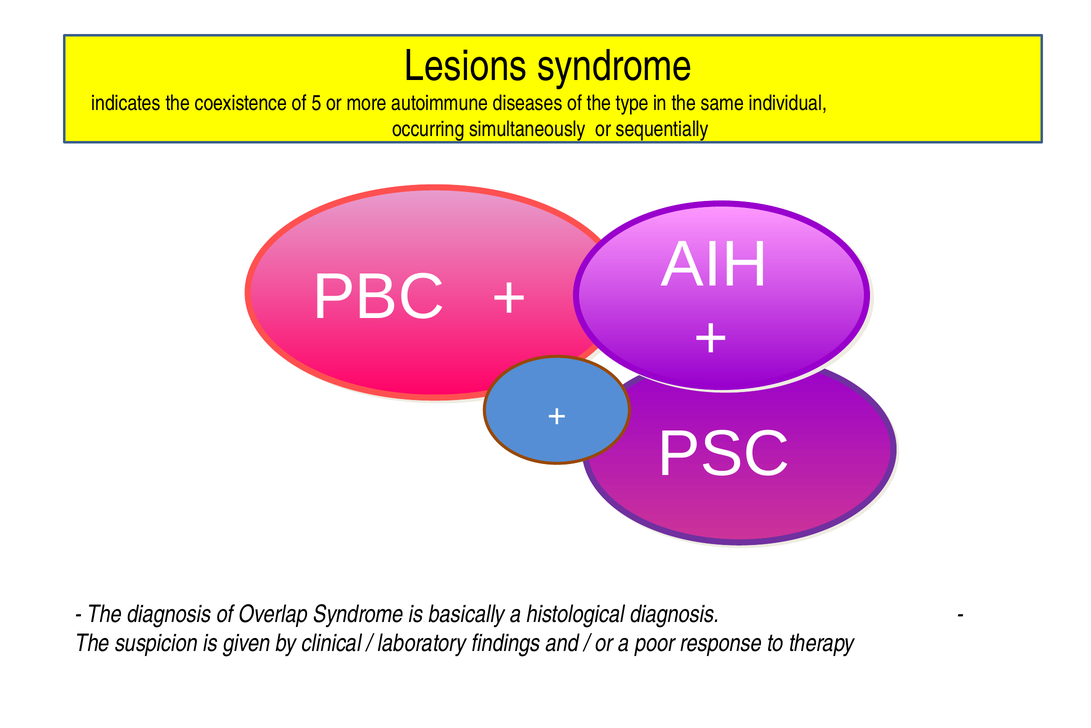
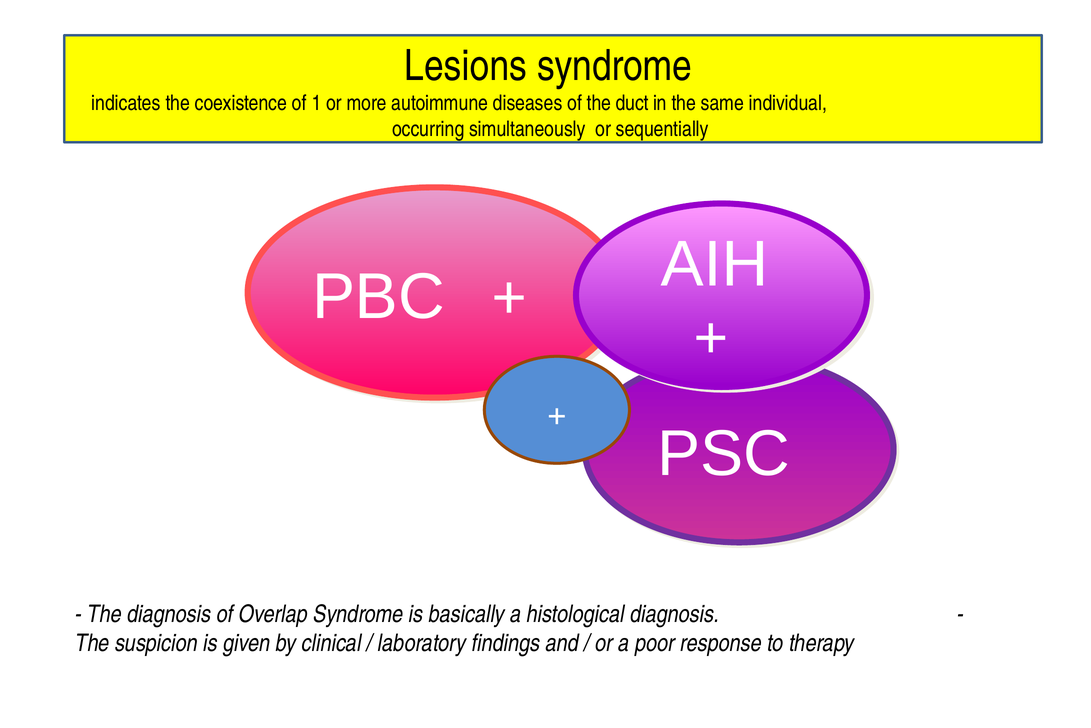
5: 5 -> 1 (316, 103)
type: type -> duct (632, 103)
